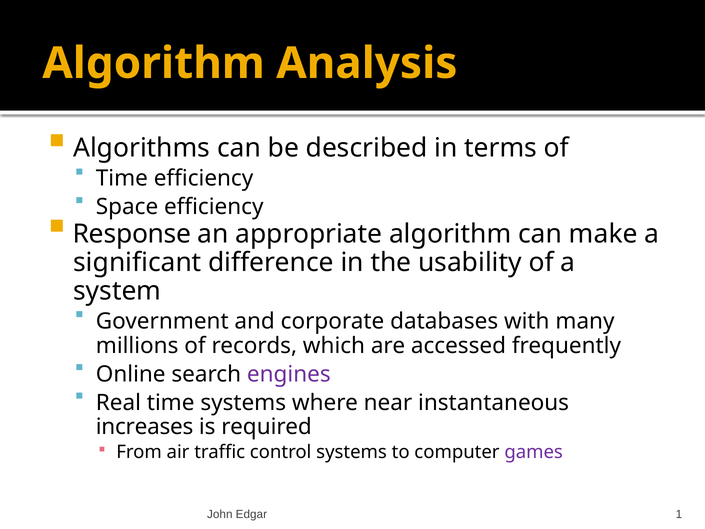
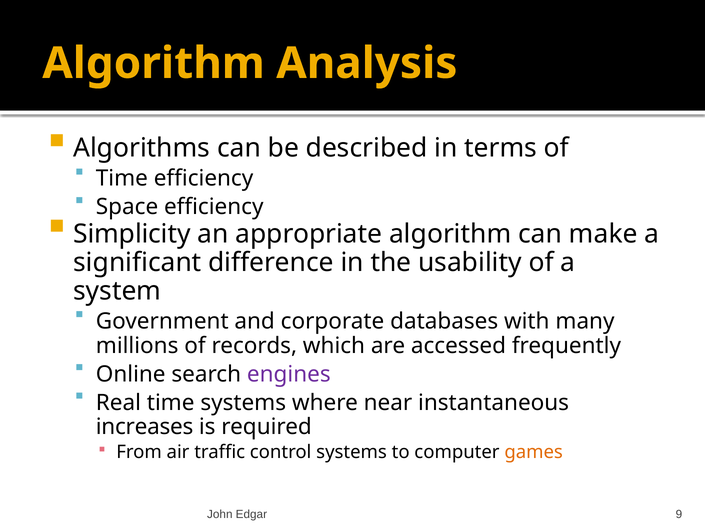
Response: Response -> Simplicity (132, 234)
games colour: purple -> orange (534, 452)
1: 1 -> 9 (679, 514)
